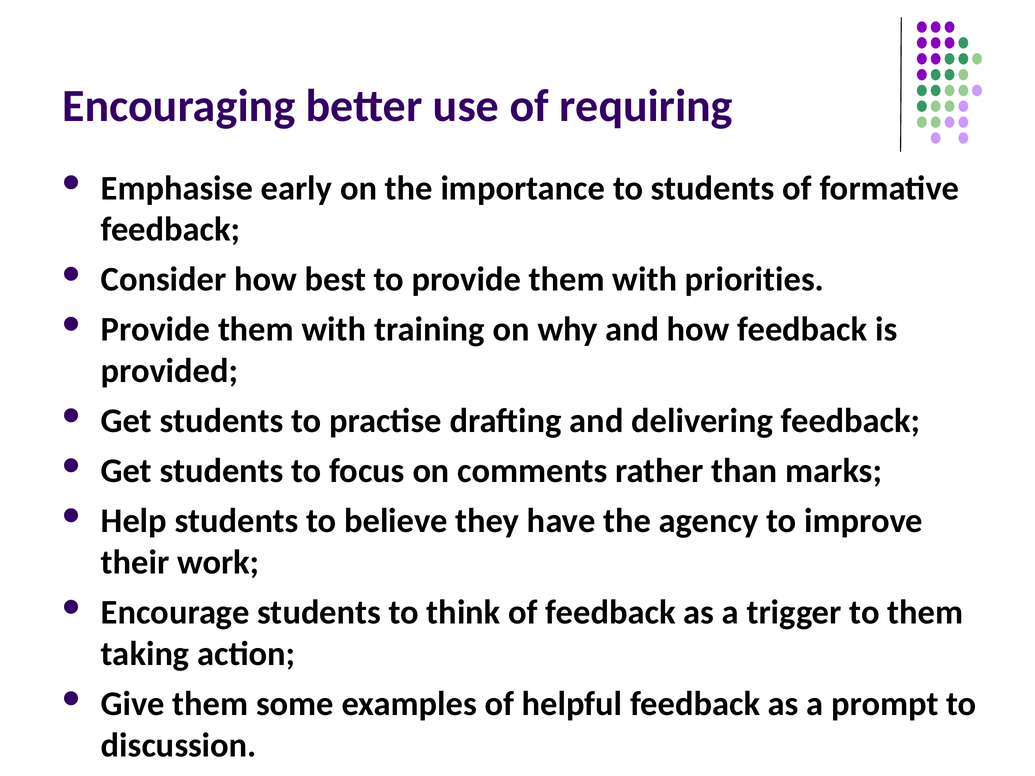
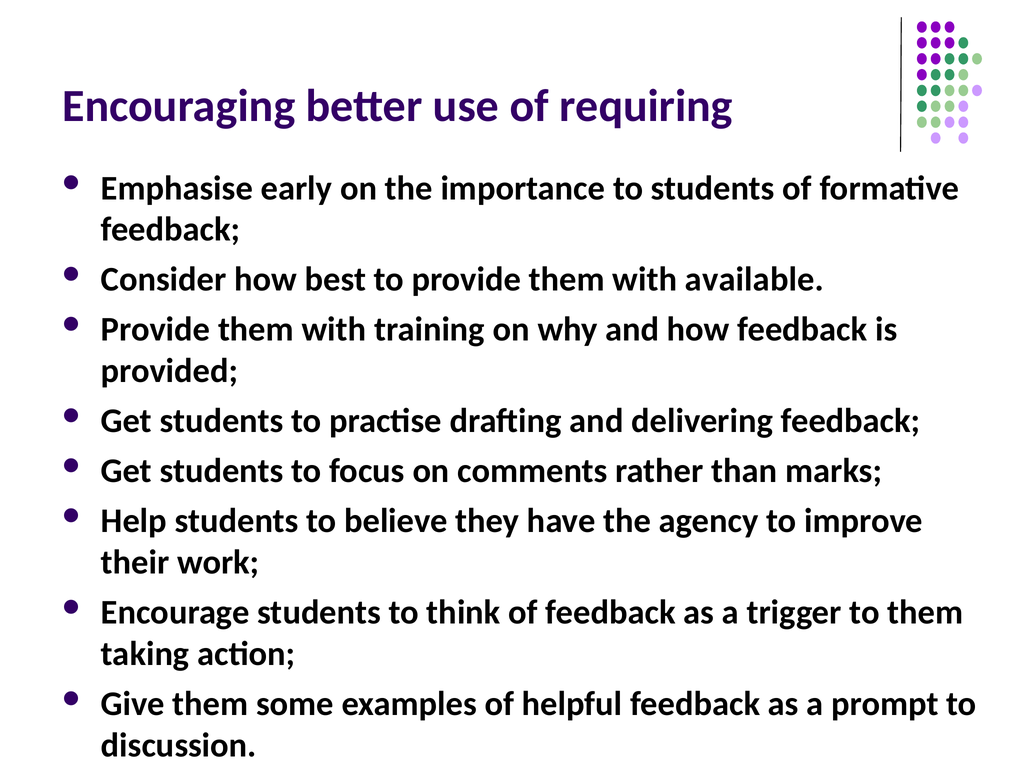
priorities: priorities -> available (754, 280)
